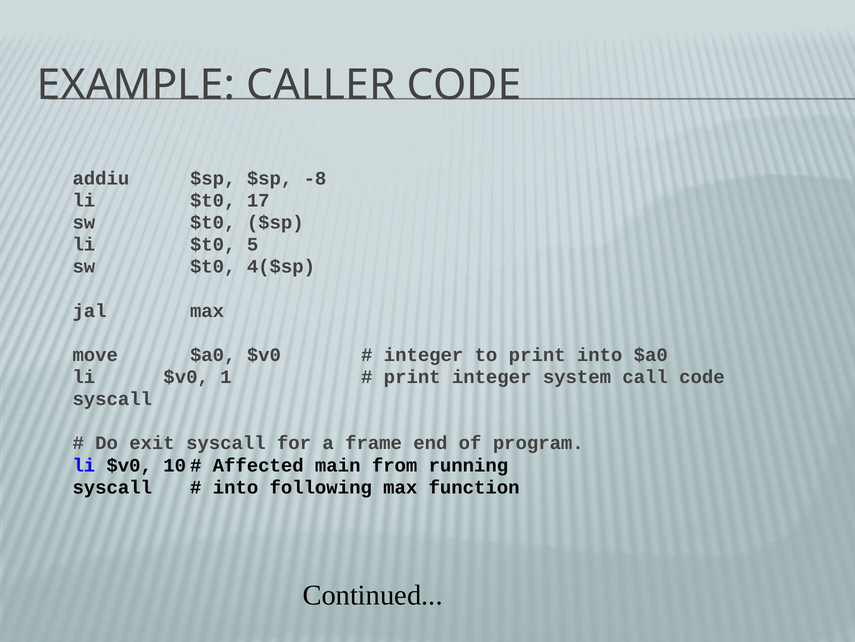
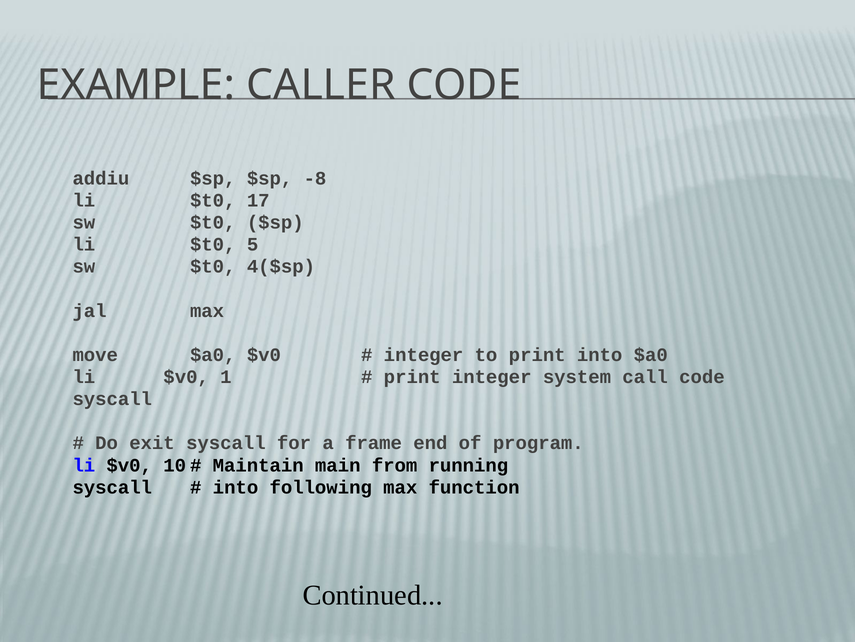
Affected: Affected -> Maintain (258, 465)
